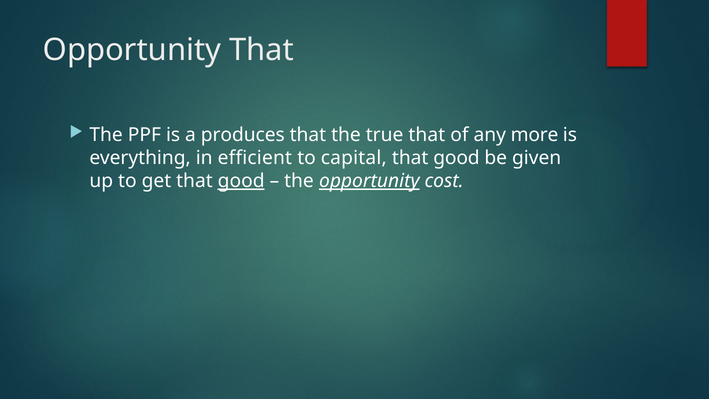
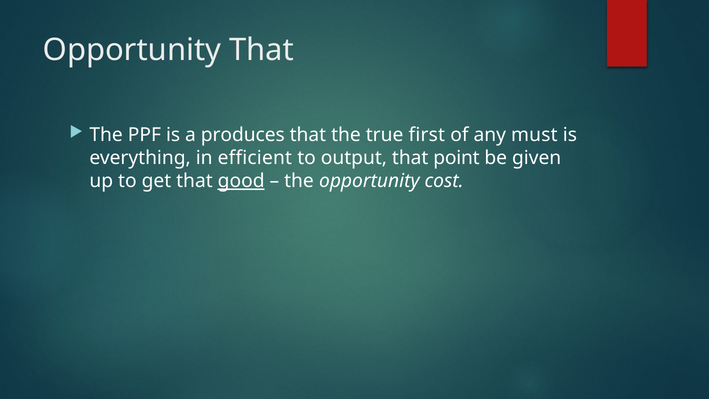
true that: that -> first (427, 135)
more: more -> must (534, 135)
capital: capital -> output (354, 158)
good: good -> point (456, 158)
opportunity underline: present -> none (369, 181)
